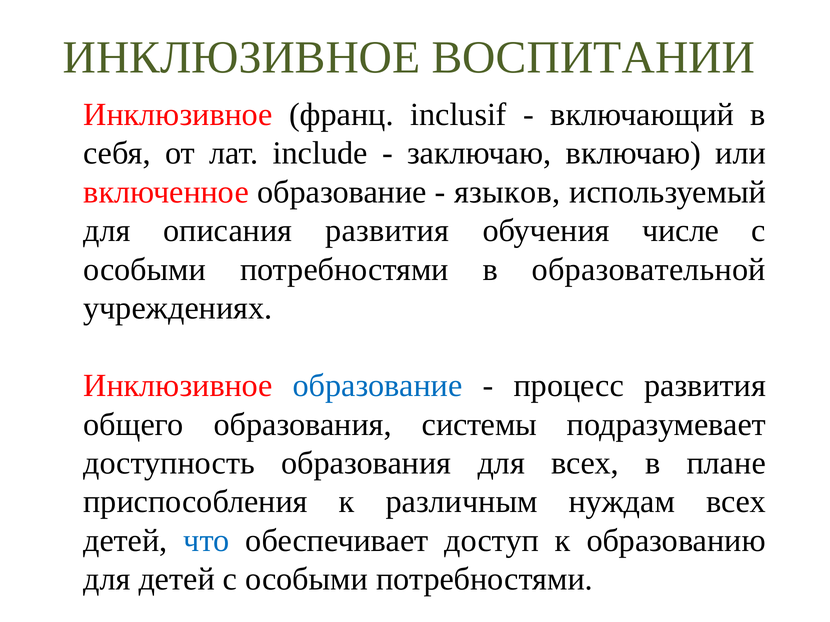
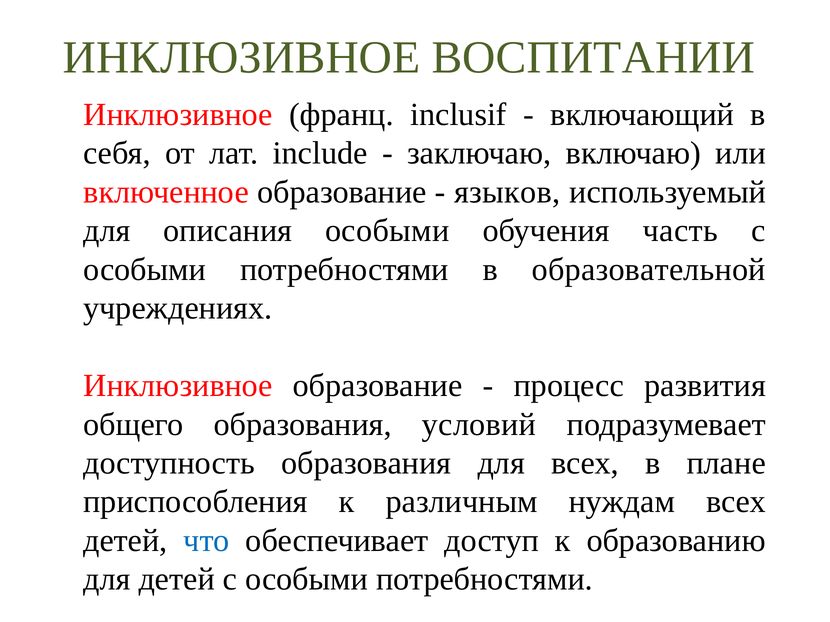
описания развития: развития -> особыми (387, 231)
числе: числе -> часть (680, 231)
образование colour: blue -> black (378, 386)
системы: системы -> условий (479, 425)
